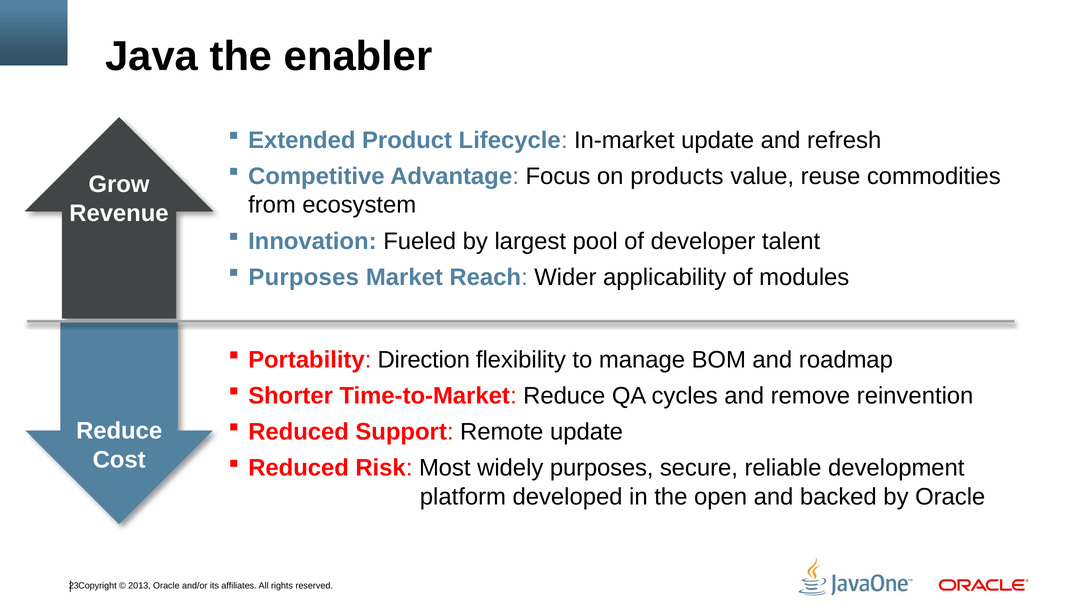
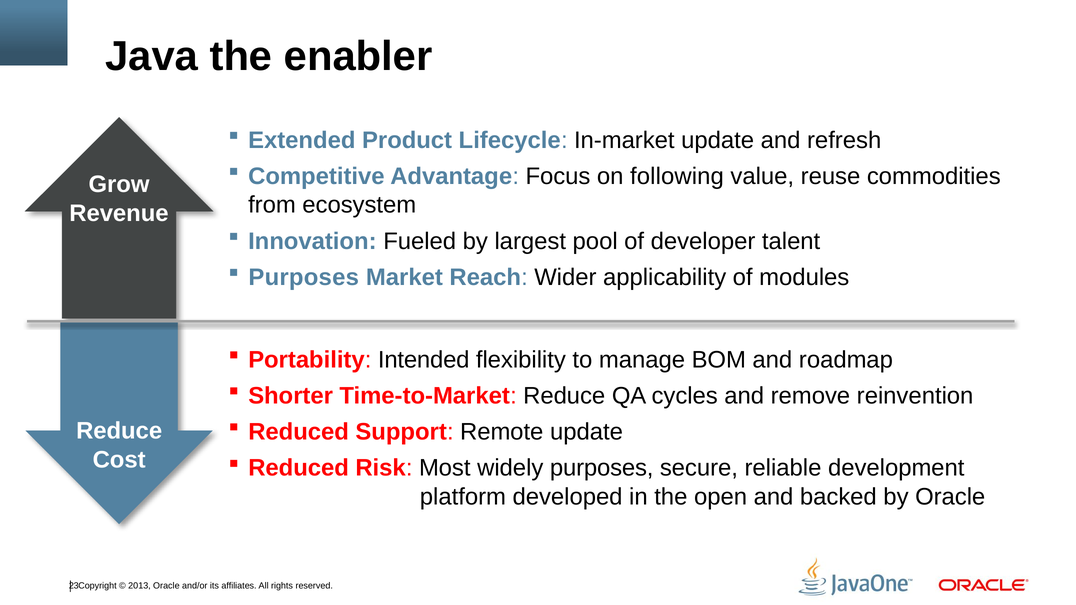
products: products -> following (677, 177)
Direction: Direction -> Intended (424, 360)
